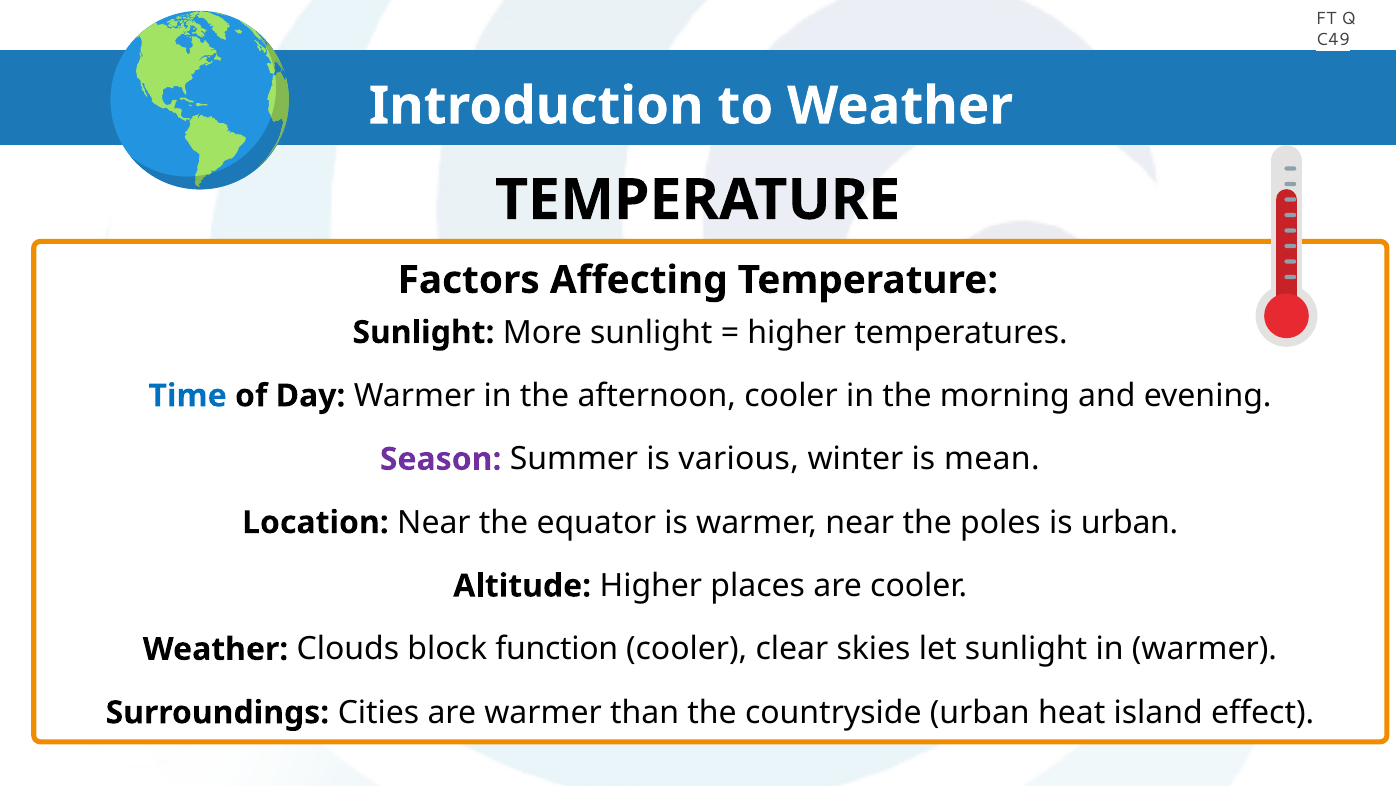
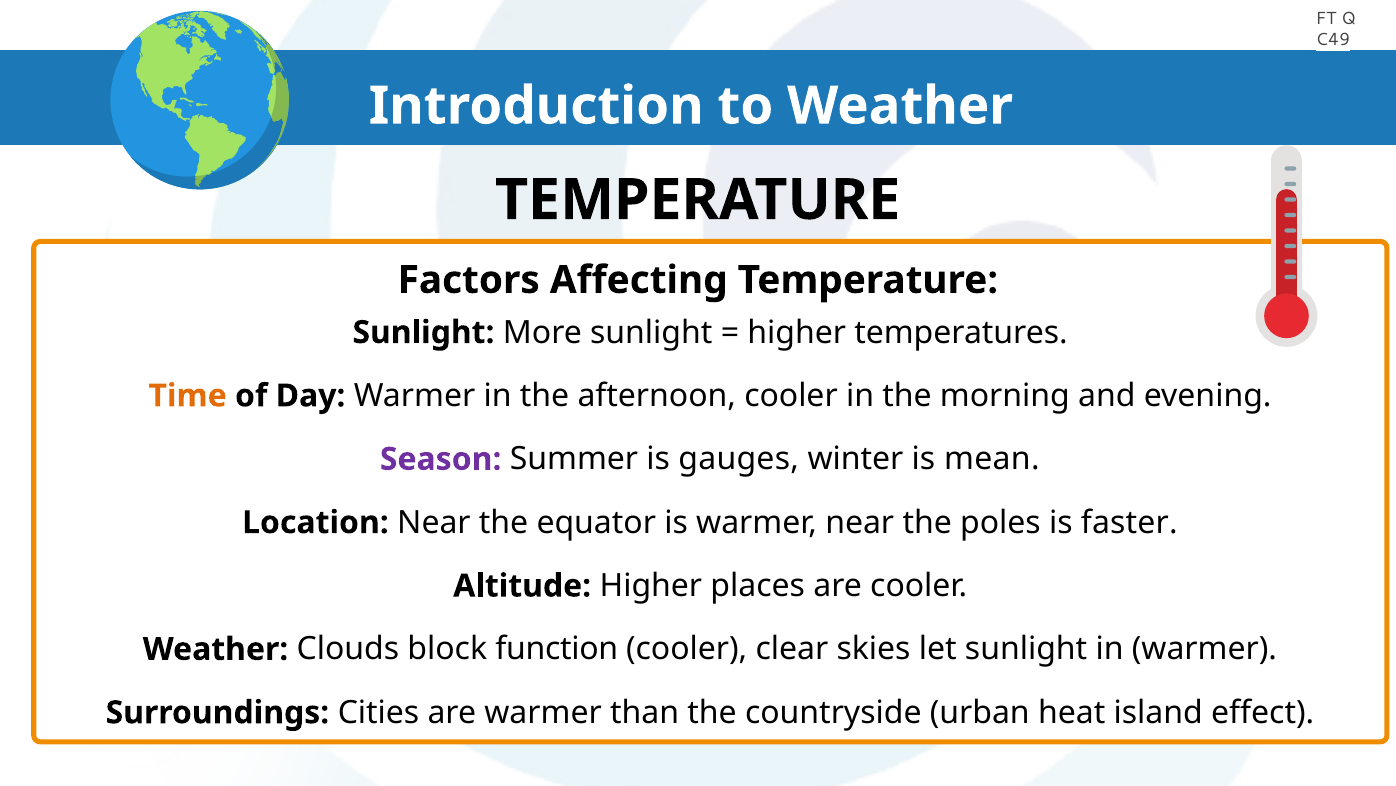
Time colour: blue -> orange (188, 395)
various: various -> gauges (739, 459)
is urban: urban -> faster (1129, 522)
